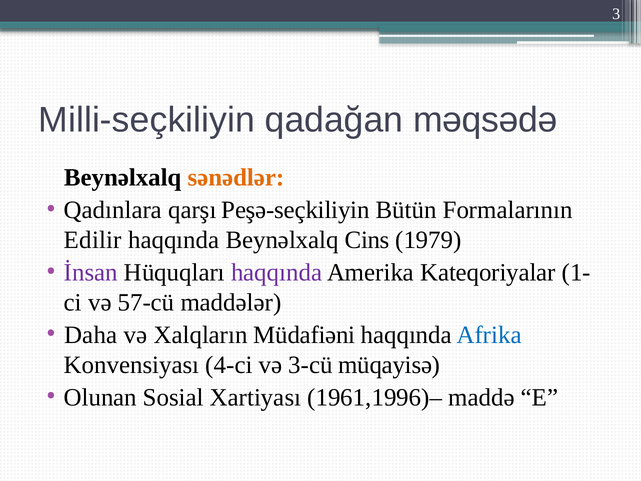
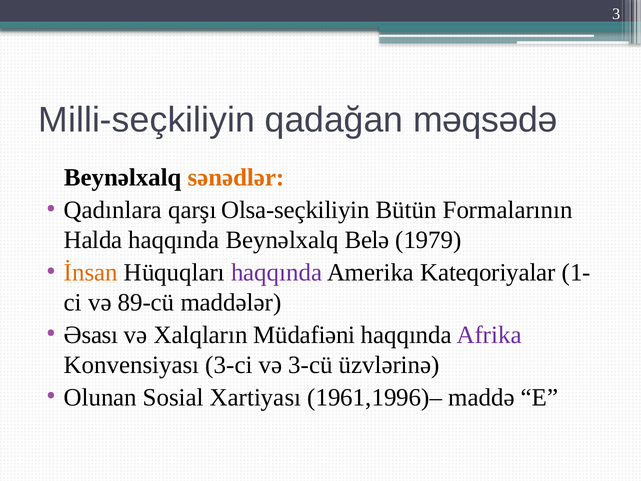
Peşə-seçkiliyin: Peşə-seçkiliyin -> Olsa-seçkiliyin (296, 210)
Edilir: Edilir -> Halda (93, 240)
Cins: Cins -> Belə (367, 240)
İnsan colour: purple -> orange (91, 272)
57-cü: 57-cü -> 89-cü (146, 302)
Daha: Daha -> Əsası (91, 335)
Afrika colour: blue -> purple (489, 335)
4-ci: 4-ci -> 3-ci (229, 365)
müqayisə: müqayisə -> üzvlərinə (389, 365)
